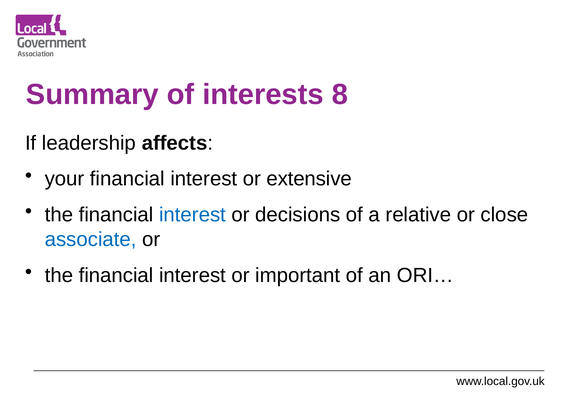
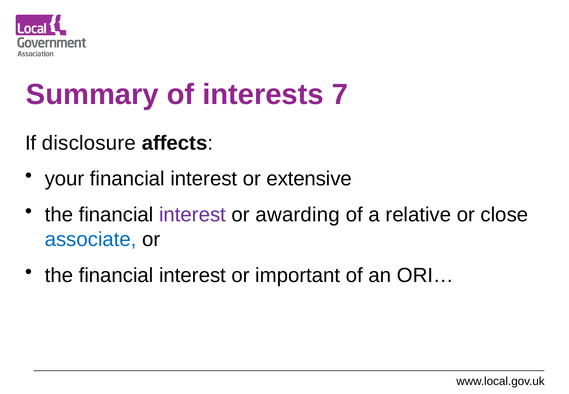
8: 8 -> 7 (340, 95)
leadership: leadership -> disclosure (89, 143)
interest colour: blue -> purple (192, 215)
decisions: decisions -> awarding (298, 215)
